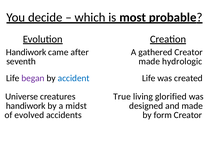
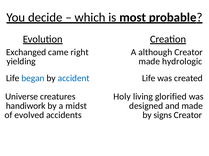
Handiwork: Handiwork -> Exchanged (26, 52)
after: after -> right (80, 52)
gathered: gathered -> although (155, 52)
seventh: seventh -> yielding (21, 62)
began colour: purple -> blue (33, 79)
True: True -> Holy (122, 97)
form: form -> signs (163, 116)
